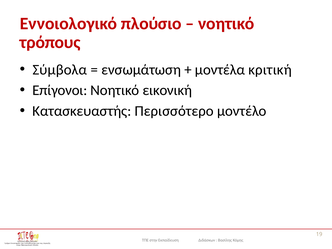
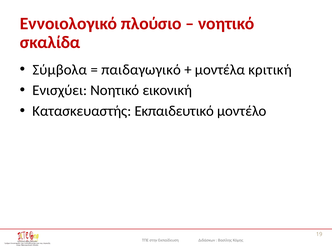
τρόπους: τρόπους -> σκαλίδα (50, 42)
ενσωμάτωση: ενσωμάτωση -> παιδαγωγικό (141, 70)
Επίγονοι: Επίγονοι -> Ενισχύει (60, 90)
Περισσότερο: Περισσότερο -> Εκπαιδευτικό (174, 111)
